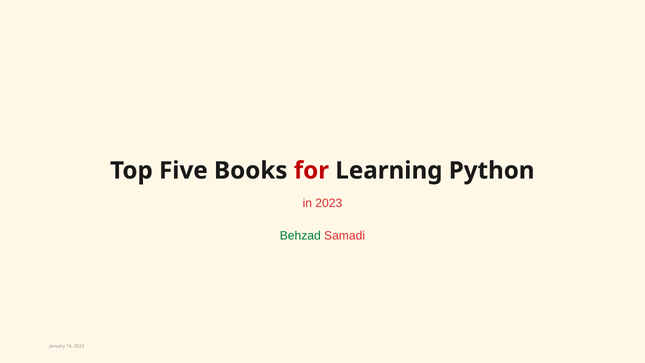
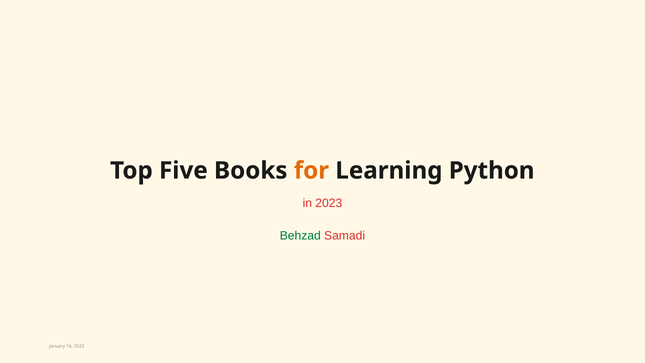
for colour: red -> orange (311, 171)
